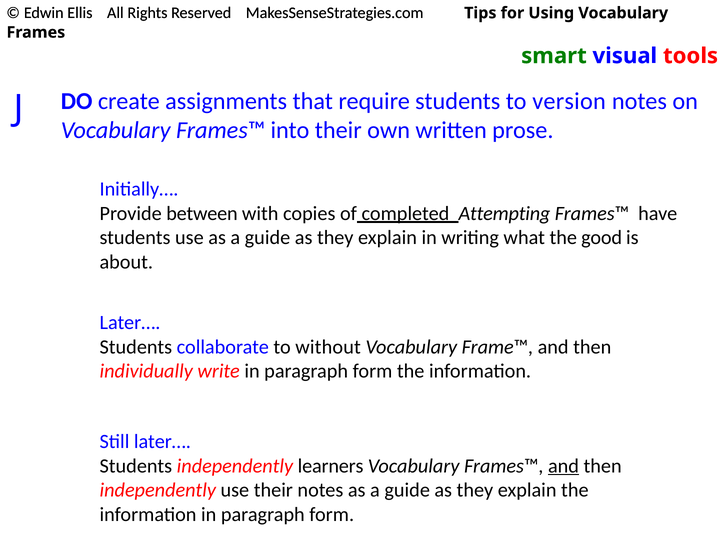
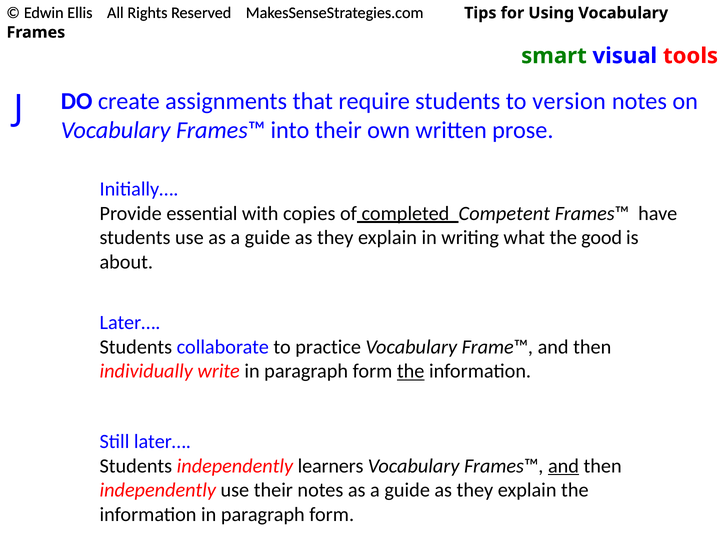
between: between -> essential (202, 213)
Attempting: Attempting -> Competent (504, 213)
without: without -> practice (328, 347)
the underline: none -> present (411, 371)
